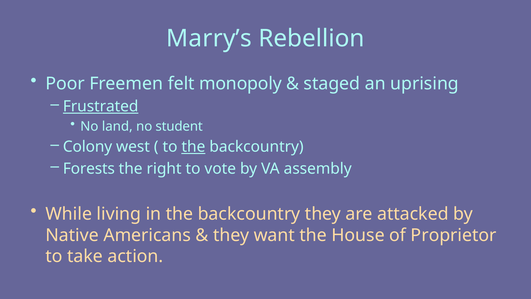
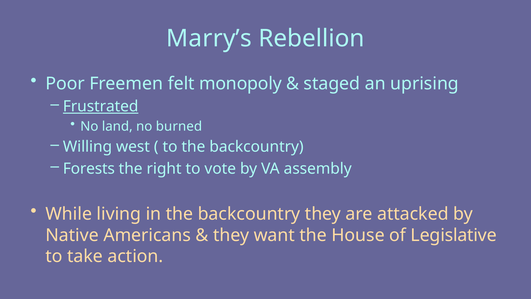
student: student -> burned (179, 126)
Colony: Colony -> Willing (87, 147)
the underline: present -> none (193, 147)
Proprietor: Proprietor -> Legislative (454, 235)
